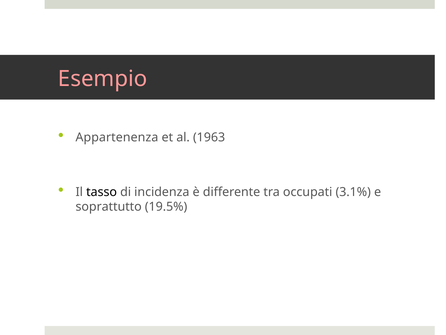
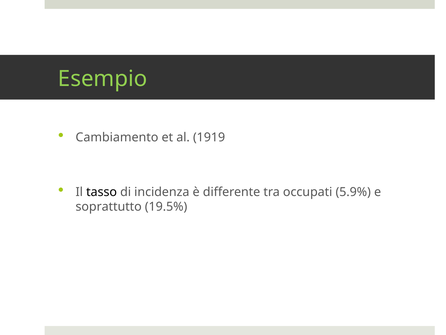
Esempio colour: pink -> light green (103, 79)
Appartenenza: Appartenenza -> Cambiamento (117, 137)
1963: 1963 -> 1919 (209, 137)
3.1%: 3.1% -> 5.9% (353, 192)
